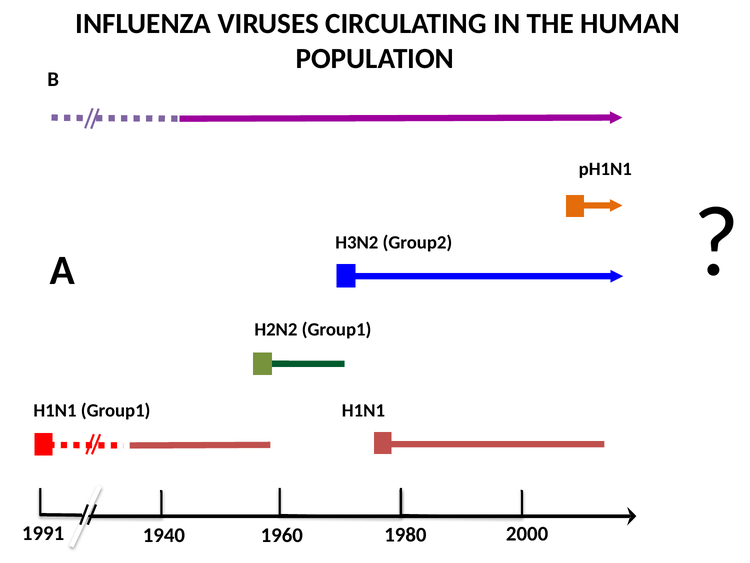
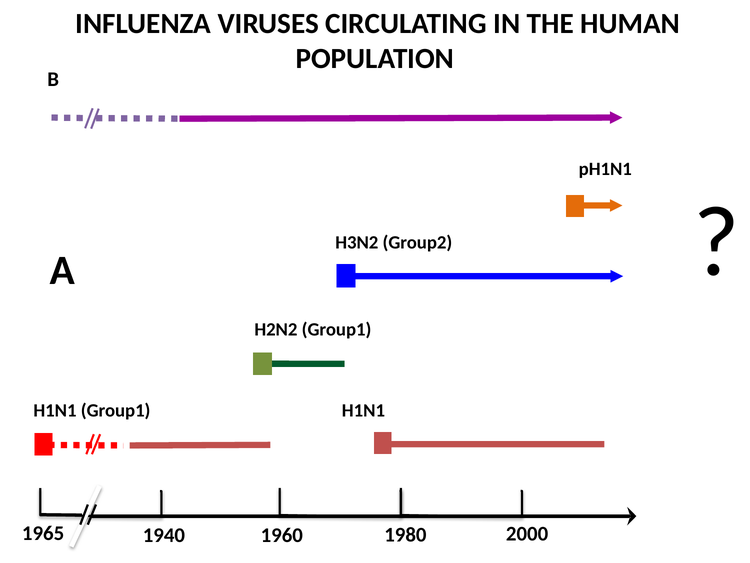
1991: 1991 -> 1965 (43, 533)
